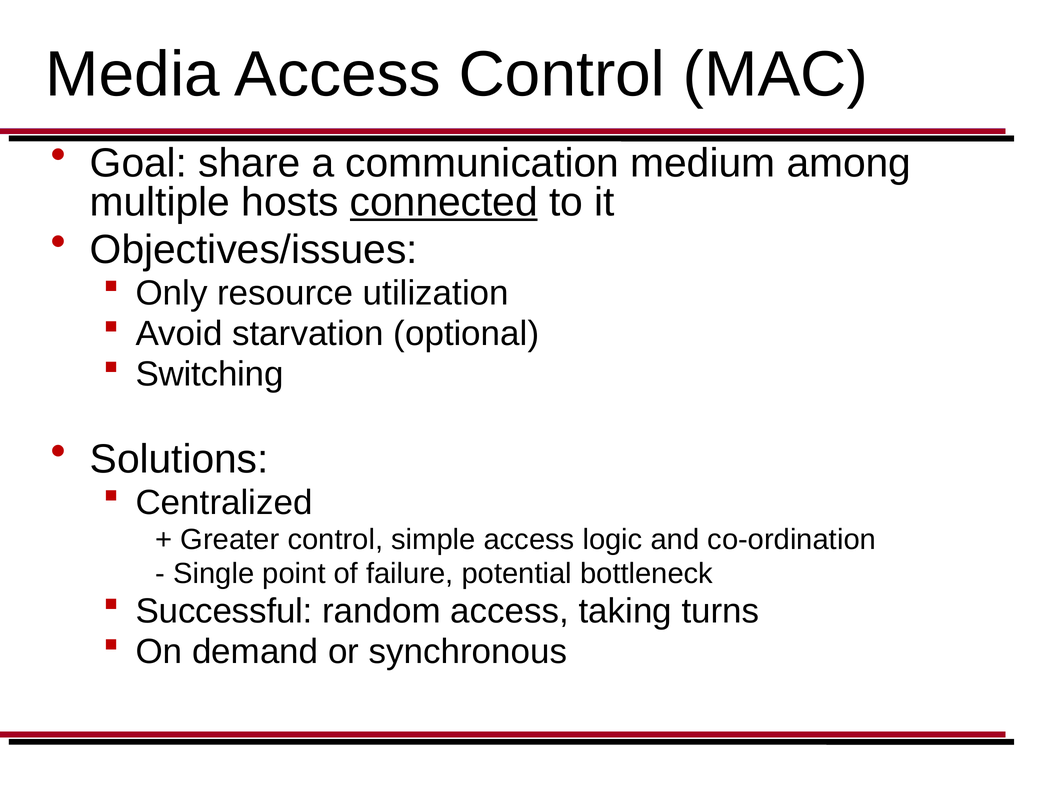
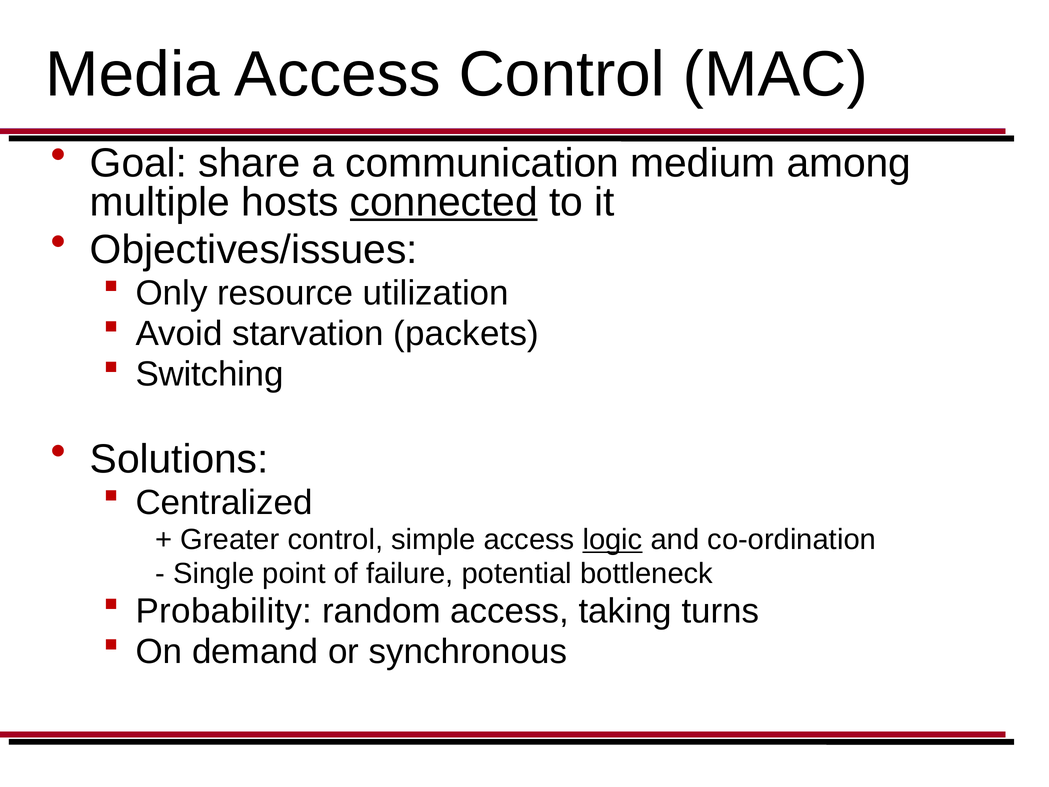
optional: optional -> packets (466, 334)
logic underline: none -> present (613, 540)
Successful: Successful -> Probability (224, 611)
